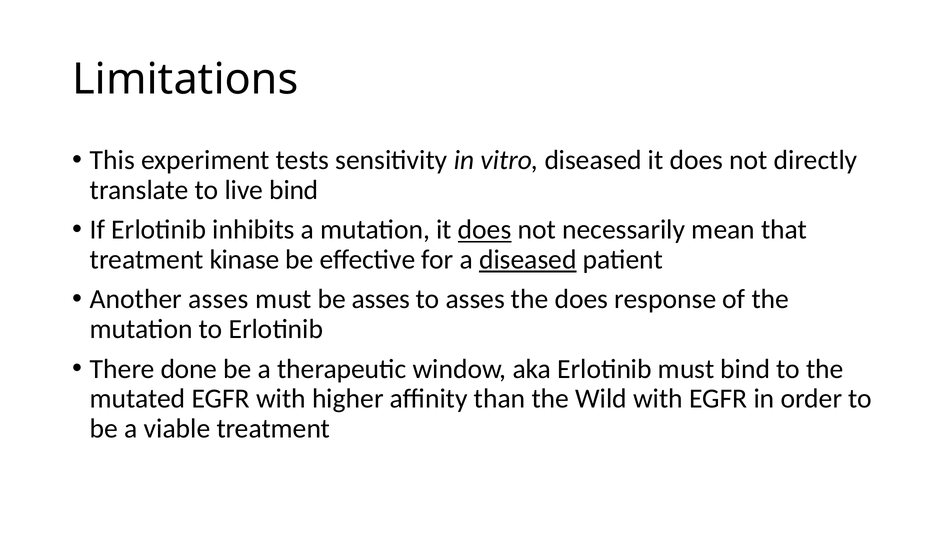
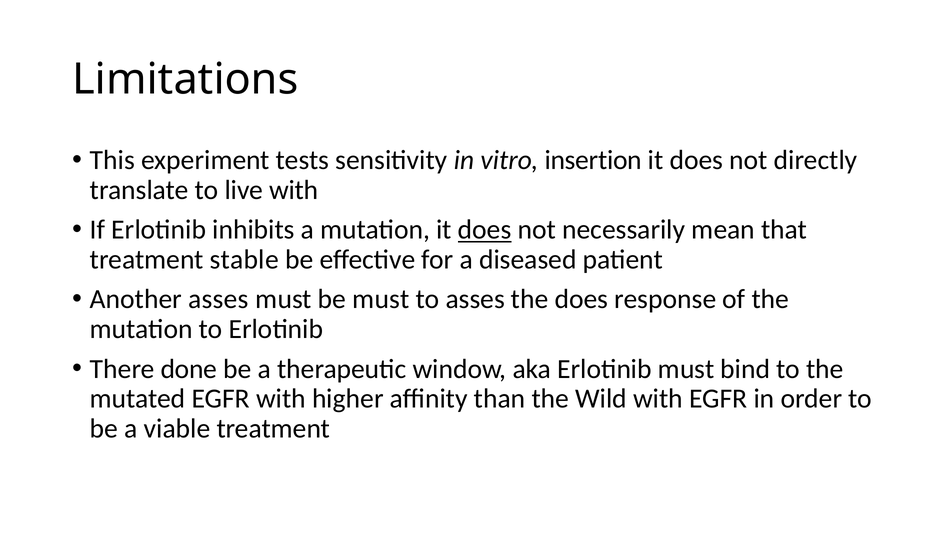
vitro diseased: diseased -> insertion (593, 160)
live bind: bind -> with (294, 190)
kinase: kinase -> stable (244, 259)
diseased underline: present -> none (528, 259)
be asses: asses -> must (381, 299)
